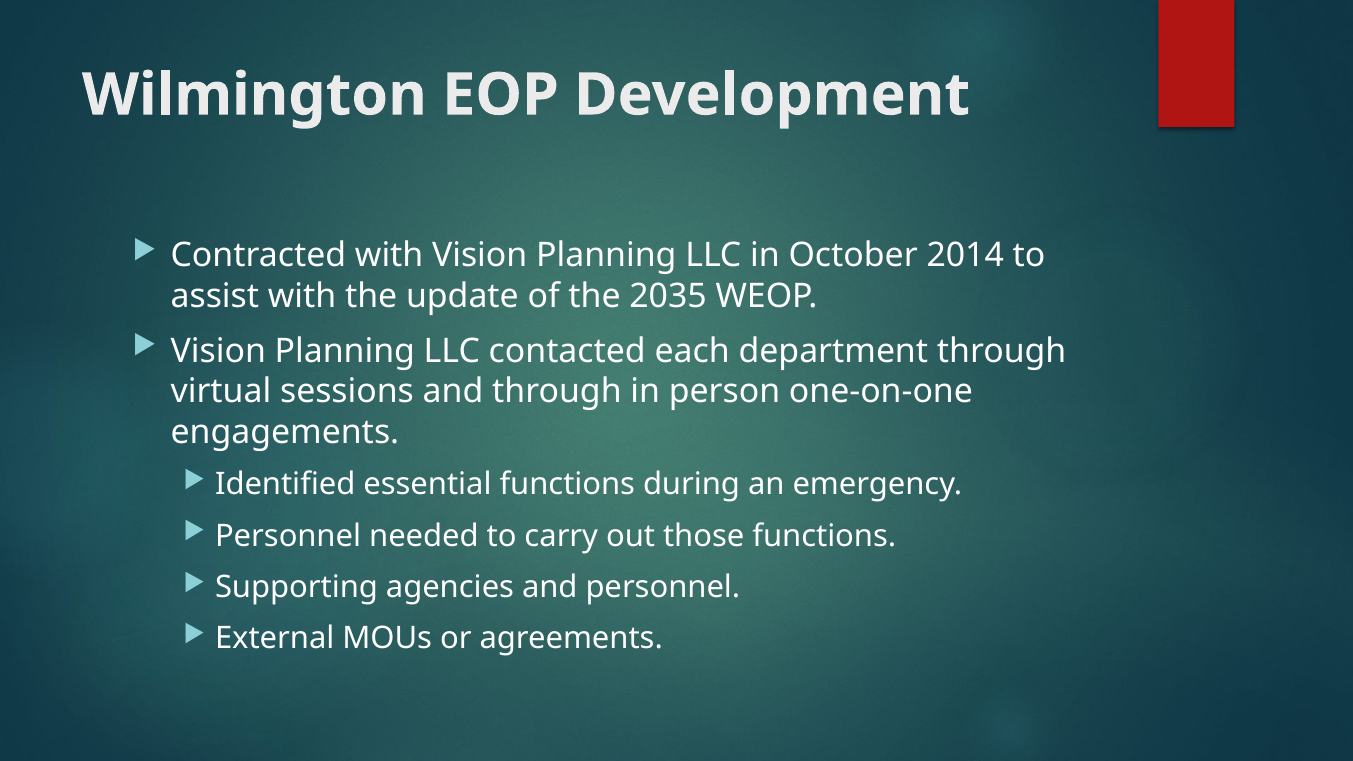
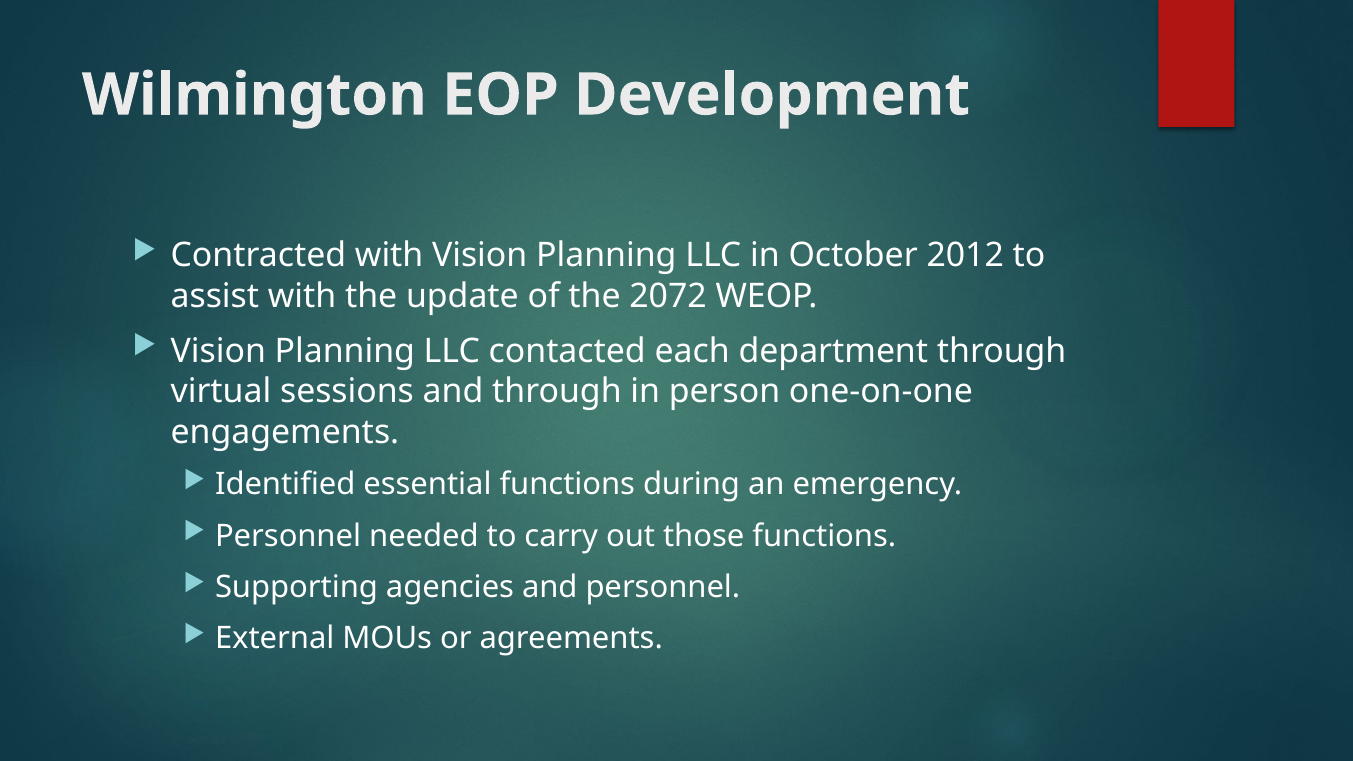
2014: 2014 -> 2012 (965, 256)
2035: 2035 -> 2072 (668, 296)
